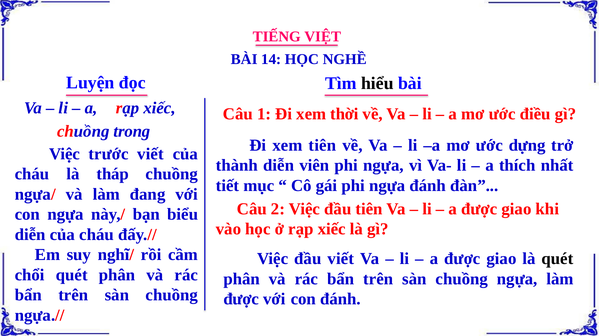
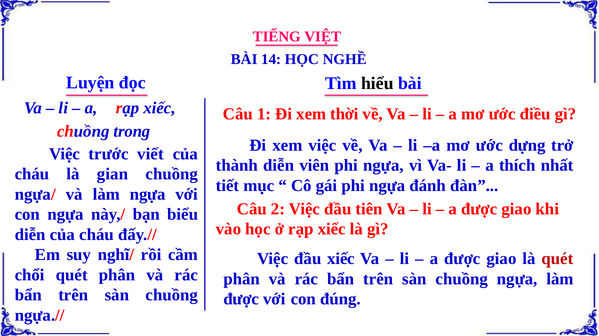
xem tiên: tiên -> việc (322, 145)
tháp: tháp -> gian (113, 174)
làm đang: đang -> ngựa (148, 195)
đầu viết: viết -> xiếc (341, 259)
quét colour: black -> red (558, 259)
con đánh: đánh -> đúng (340, 300)
